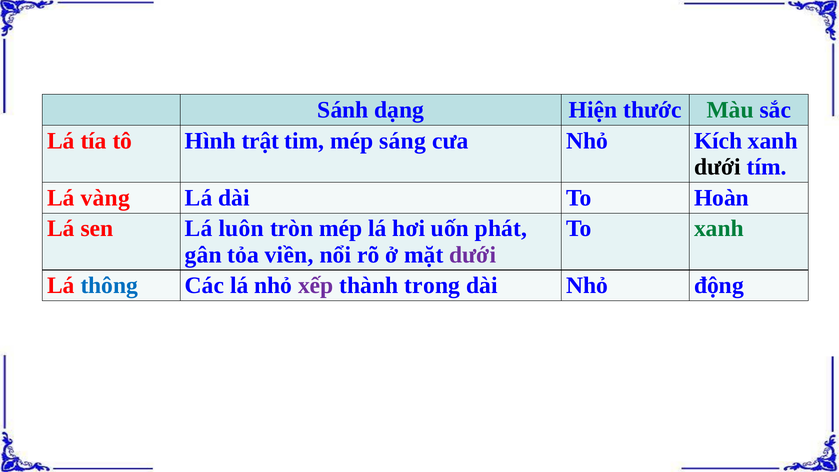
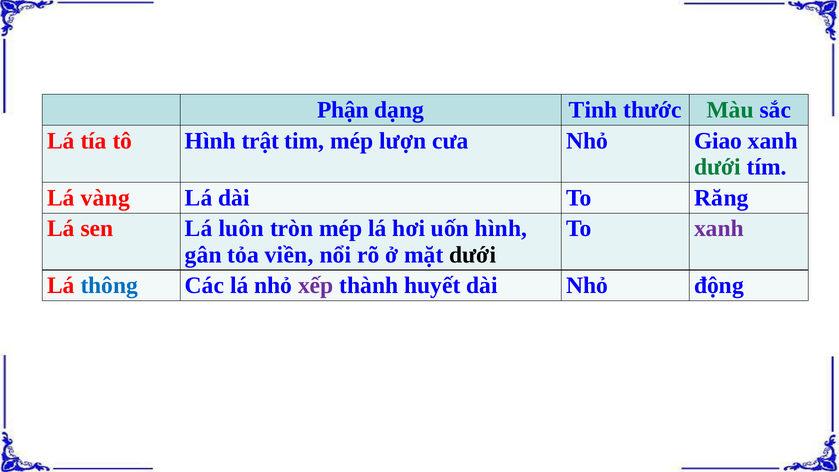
Sánh: Sánh -> Phận (343, 110)
Hiện: Hiện -> Tinh (593, 110)
sáng: sáng -> lượn (403, 141)
Kích: Kích -> Giao (718, 141)
dưới colour: black -> green (717, 167)
Hoàn: Hoàn -> Răng (721, 197)
uốn phát: phát -> hình (501, 228)
xanh colour: green -> purple (719, 228)
dưới colour: purple -> black (473, 254)
trong: trong -> huyết (432, 285)
